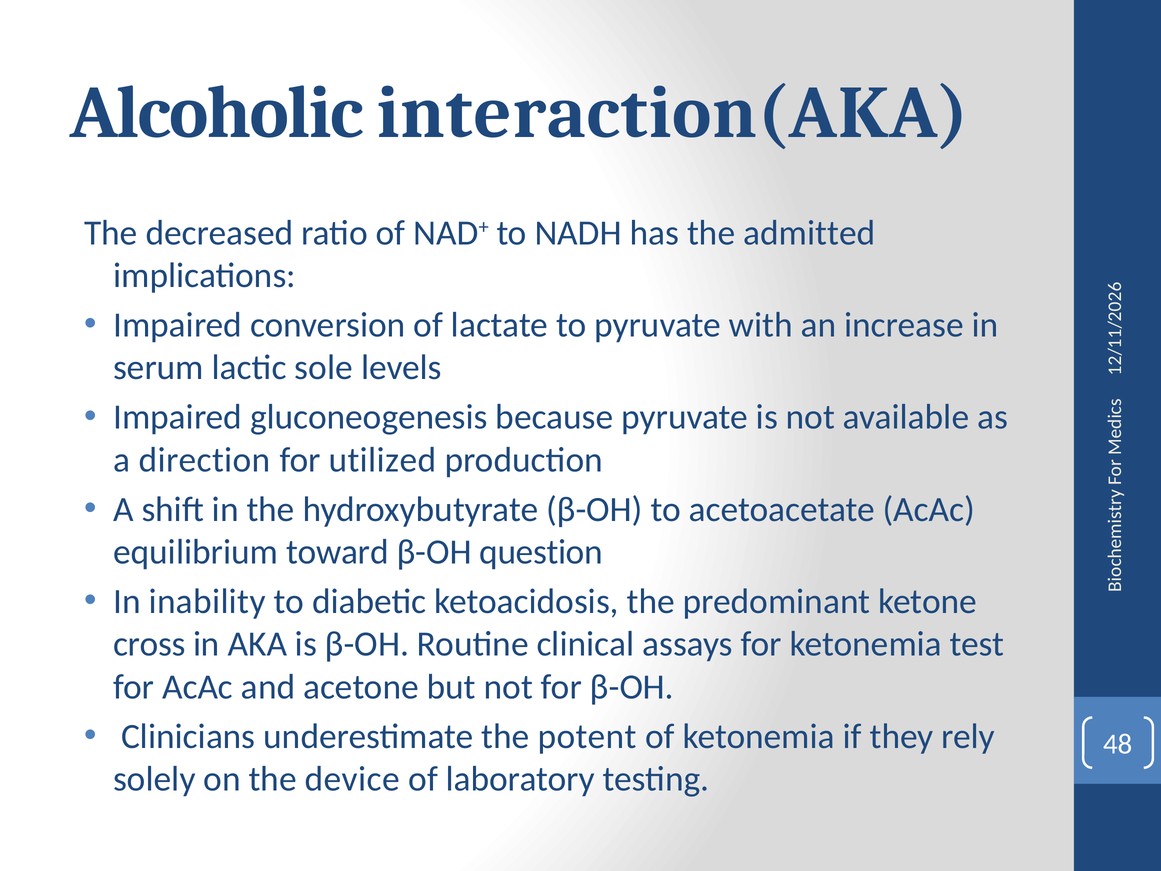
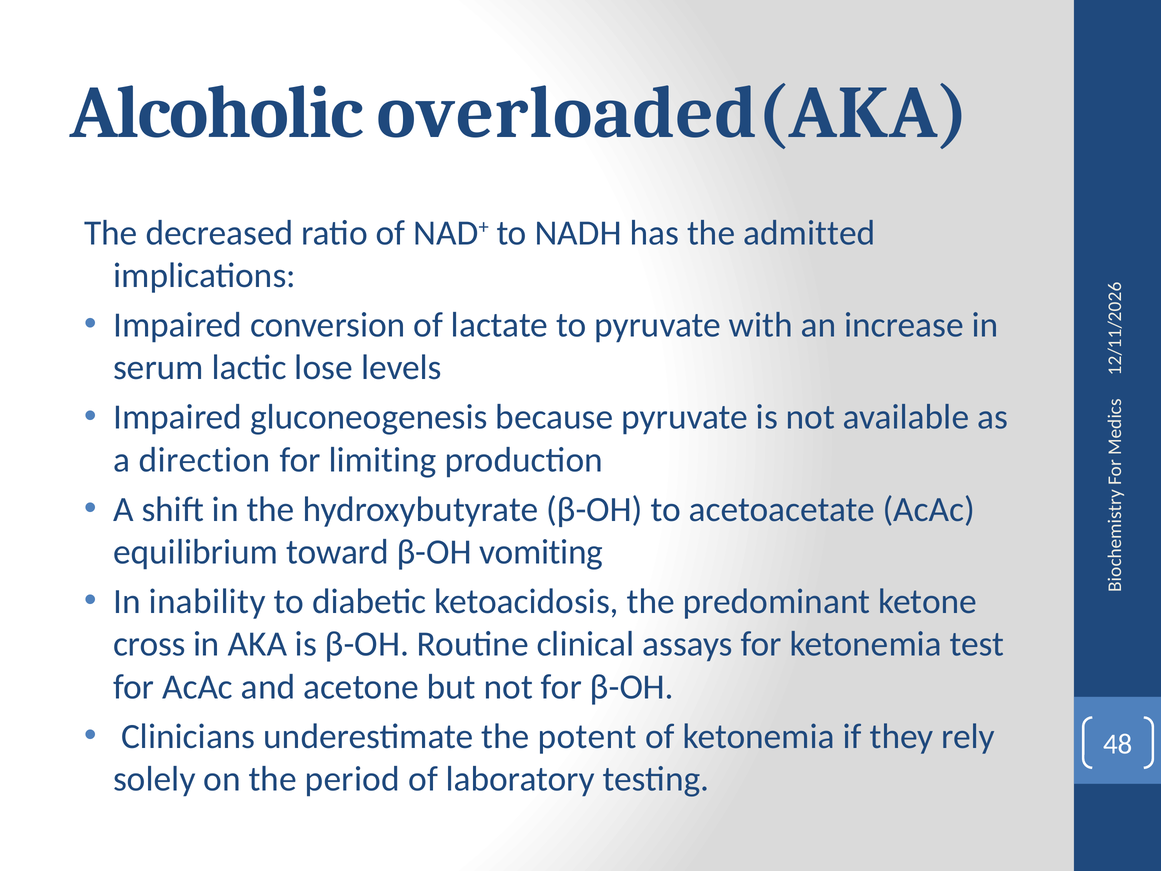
interaction(AKA: interaction(AKA -> overloaded(AKA (673, 113)
sole: sole -> lose (324, 367)
utilized: utilized -> limiting (383, 460)
question: question -> vomiting (541, 552)
device: device -> period (352, 779)
